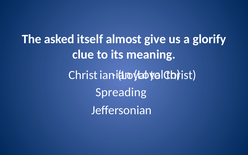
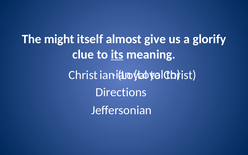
asked: asked -> might (59, 39)
its underline: none -> present (117, 54)
Spreading: Spreading -> Directions (121, 92)
